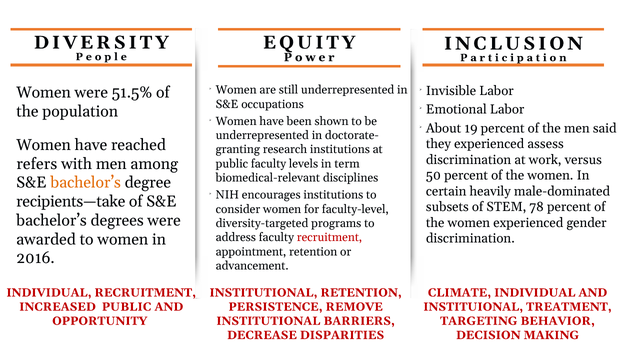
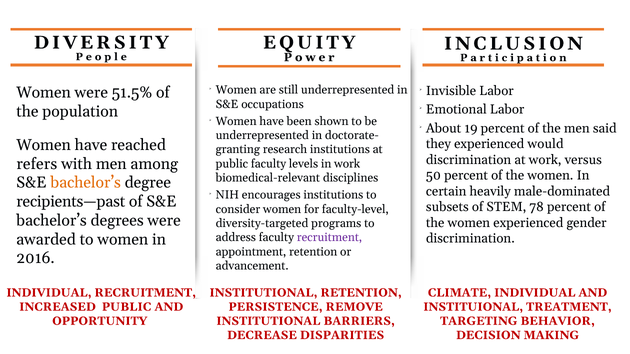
assess: assess -> would (546, 144)
in term: term -> work (347, 164)
recipients—take: recipients—take -> recipients—past (71, 202)
recruitment colour: red -> purple (329, 238)
